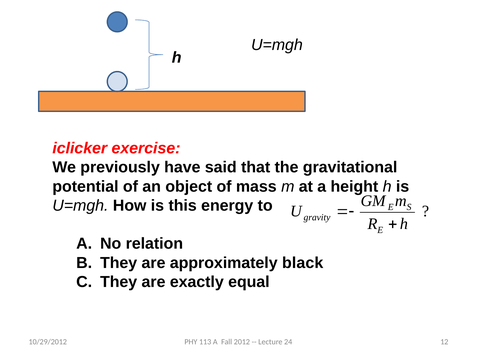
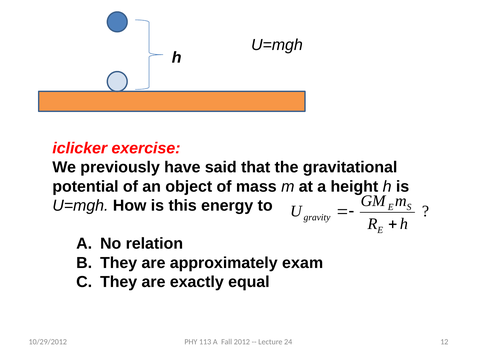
black: black -> exam (303, 263)
